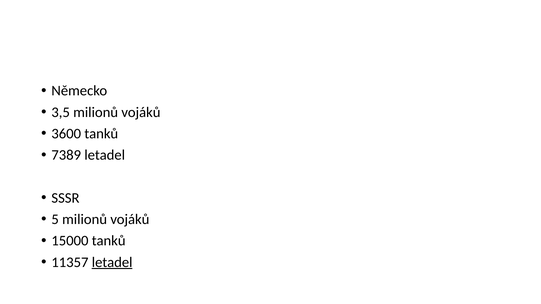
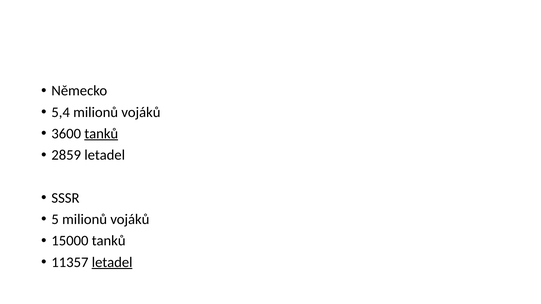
3,5: 3,5 -> 5,4 (61, 112)
tanků underline: none -> present (101, 134)
7389: 7389 -> 2859 (66, 155)
